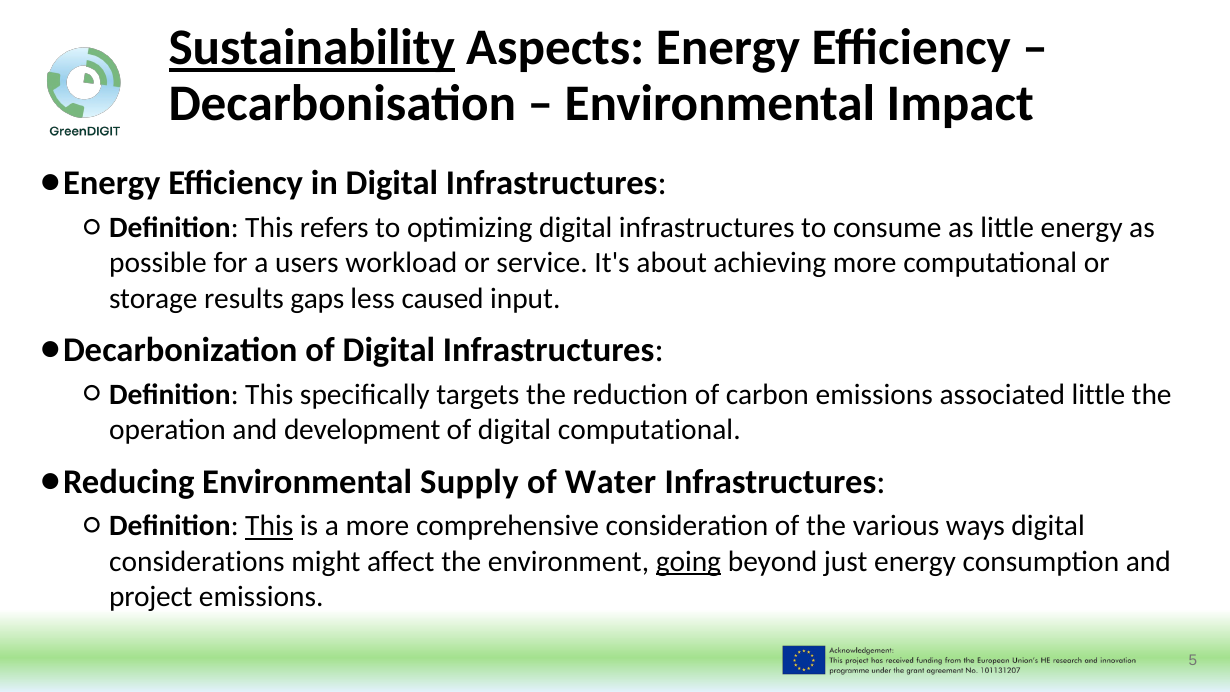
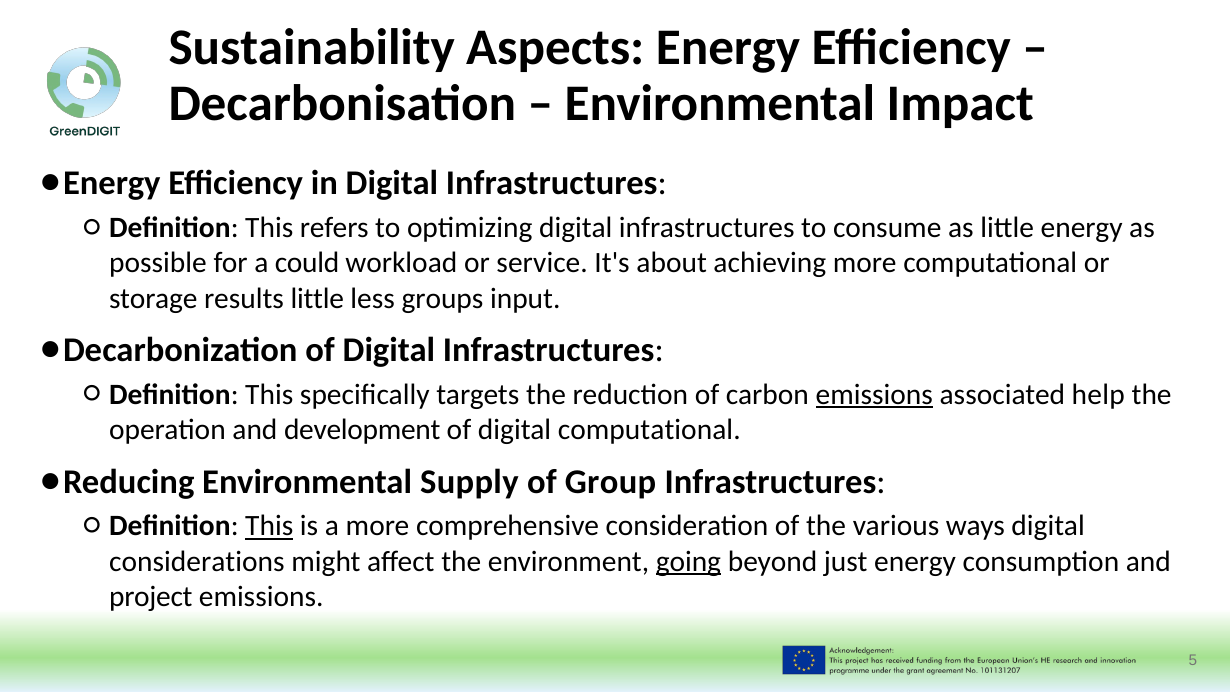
Sustainability underline: present -> none (312, 48)
users: users -> could (307, 263)
results gaps: gaps -> little (317, 298)
caused: caused -> groups (442, 298)
emissions underline: none -> present (874, 395)
associated little: little -> help (1098, 395)
Water: Water -> Group (611, 481)
